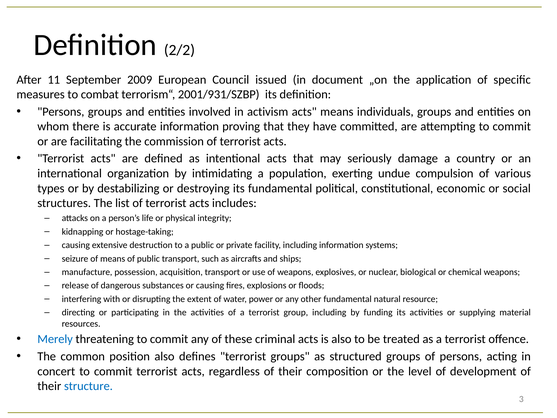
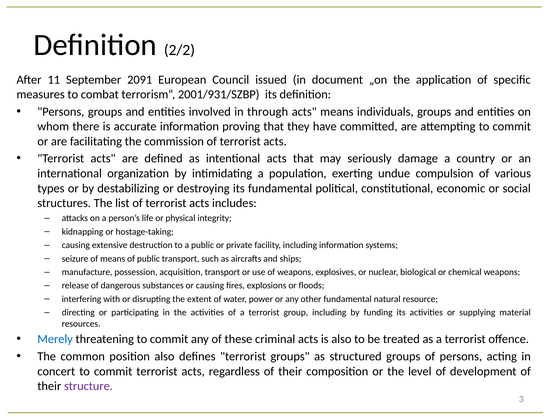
2009: 2009 -> 2091 (140, 80)
activism: activism -> through (268, 112)
structure colour: blue -> purple (88, 386)
